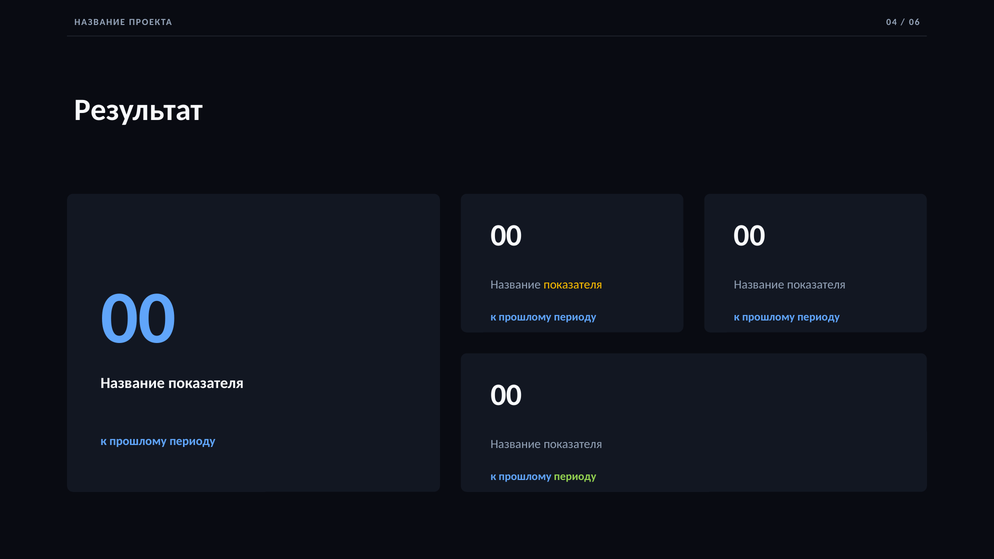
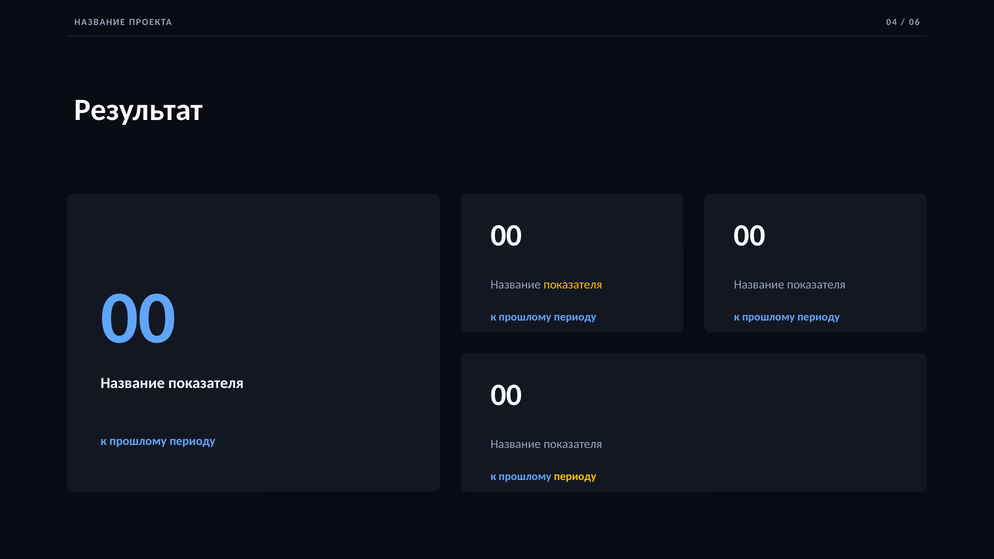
периоду colour: light green -> yellow (575, 477)
